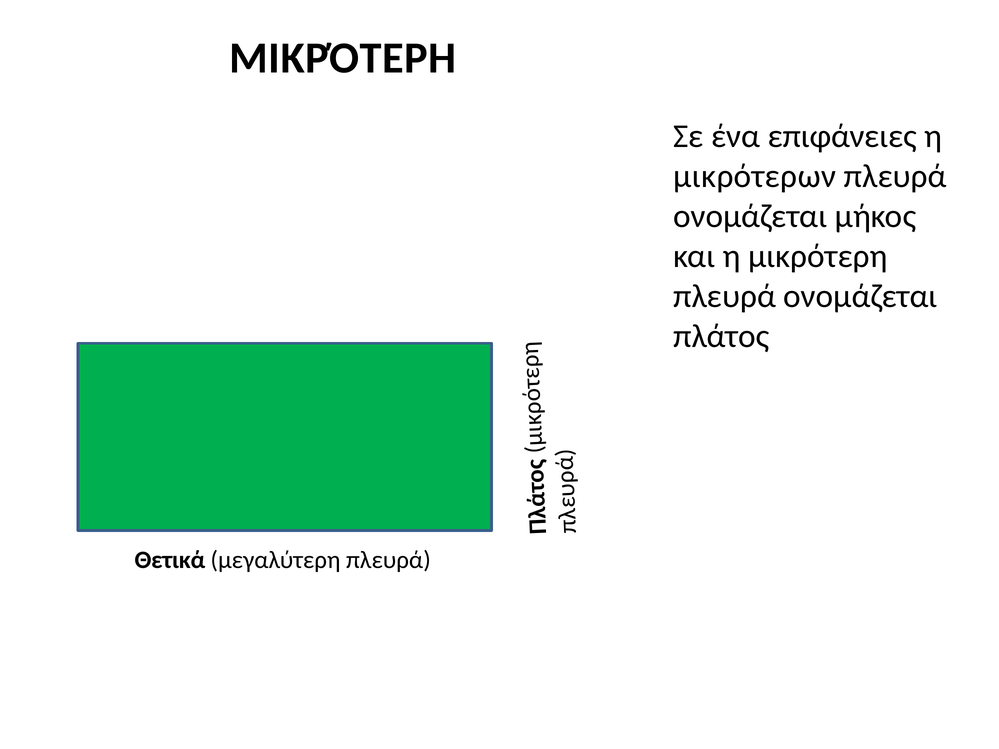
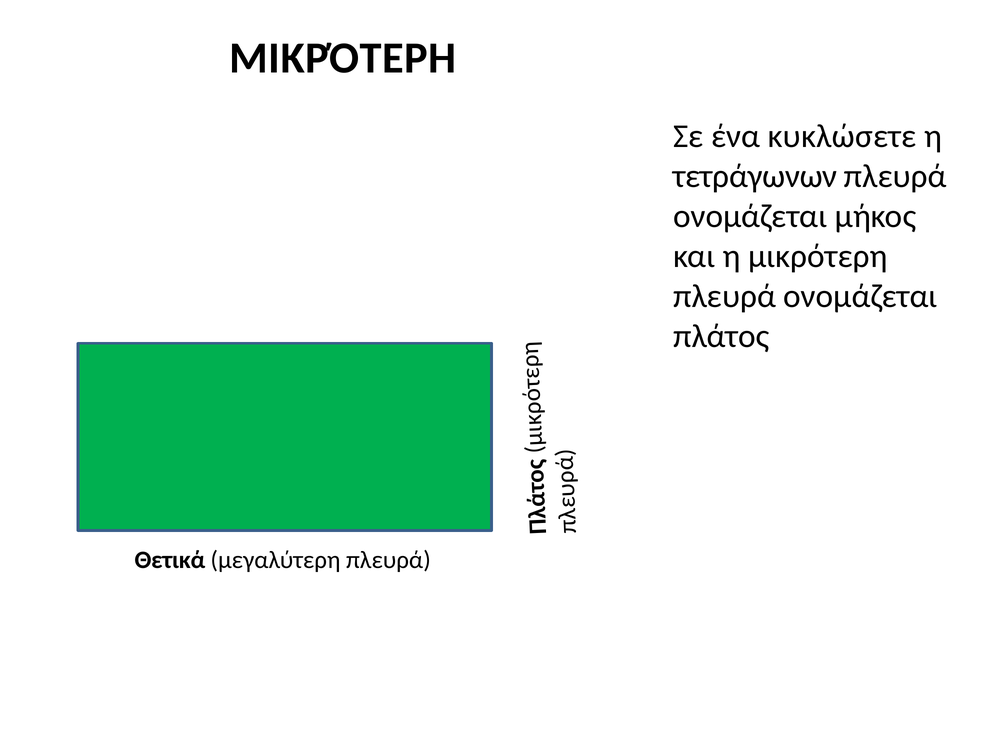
επιφάνειες: επιφάνειες -> κυκλώσετε (842, 136)
μικρότερων: μικρότερων -> τετράγωνων (755, 176)
